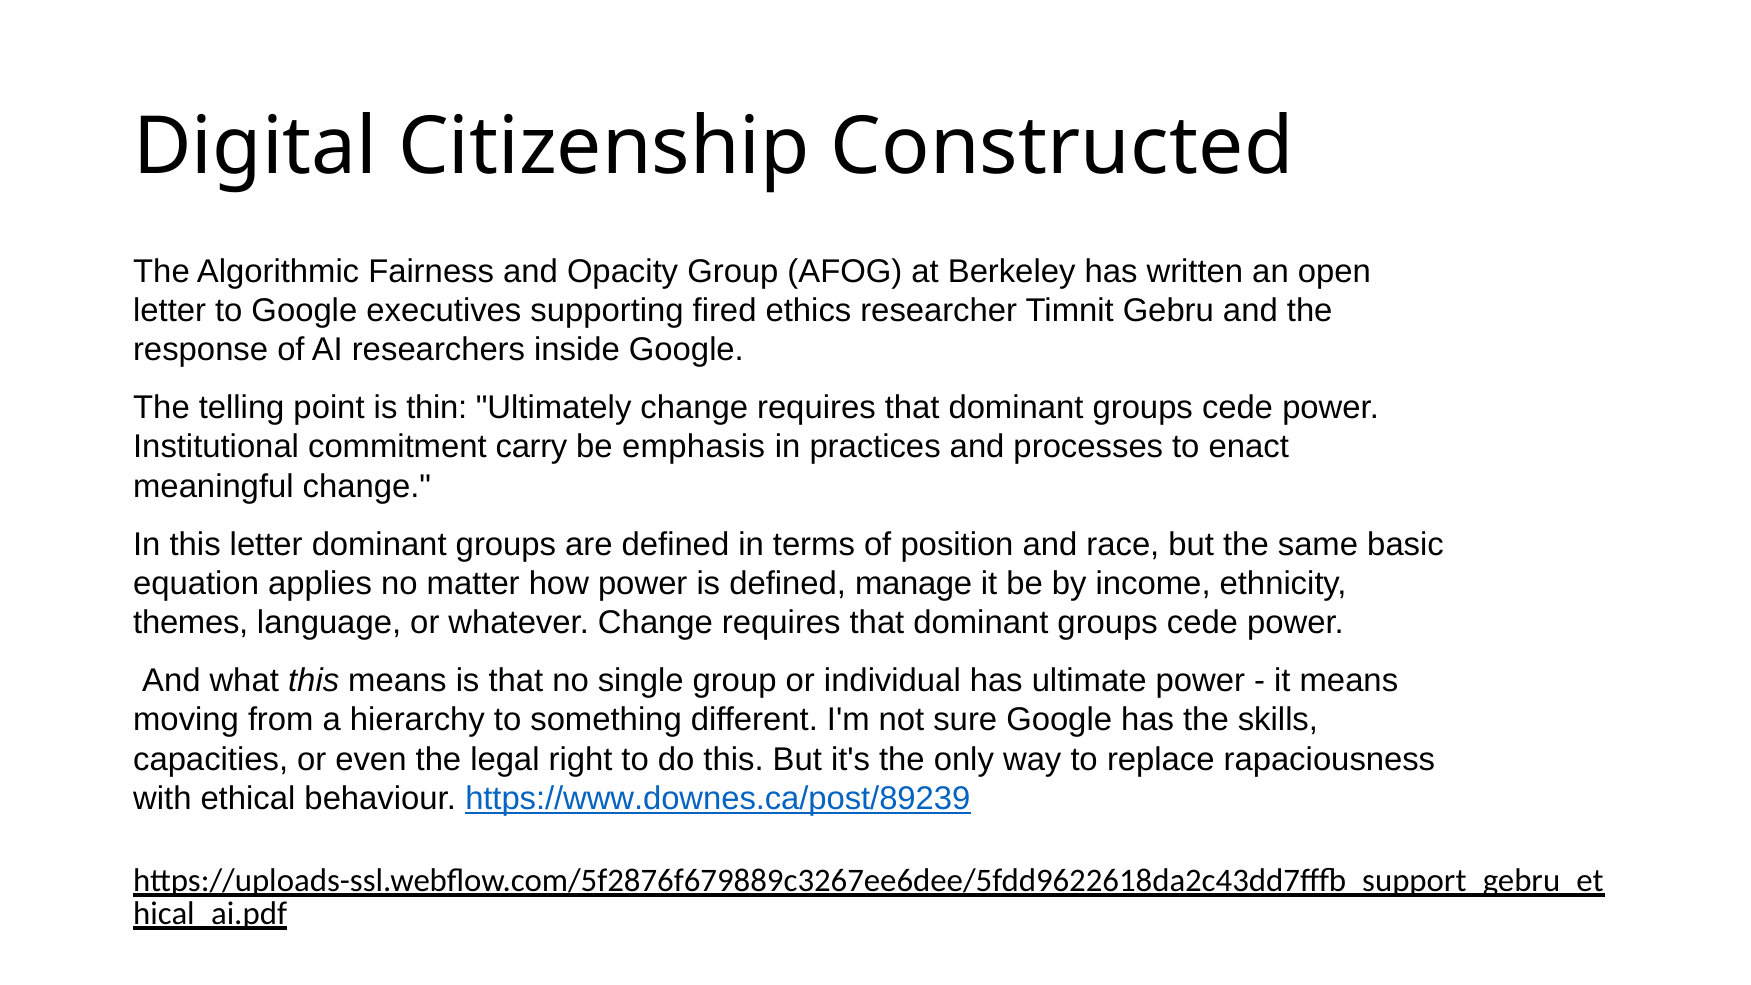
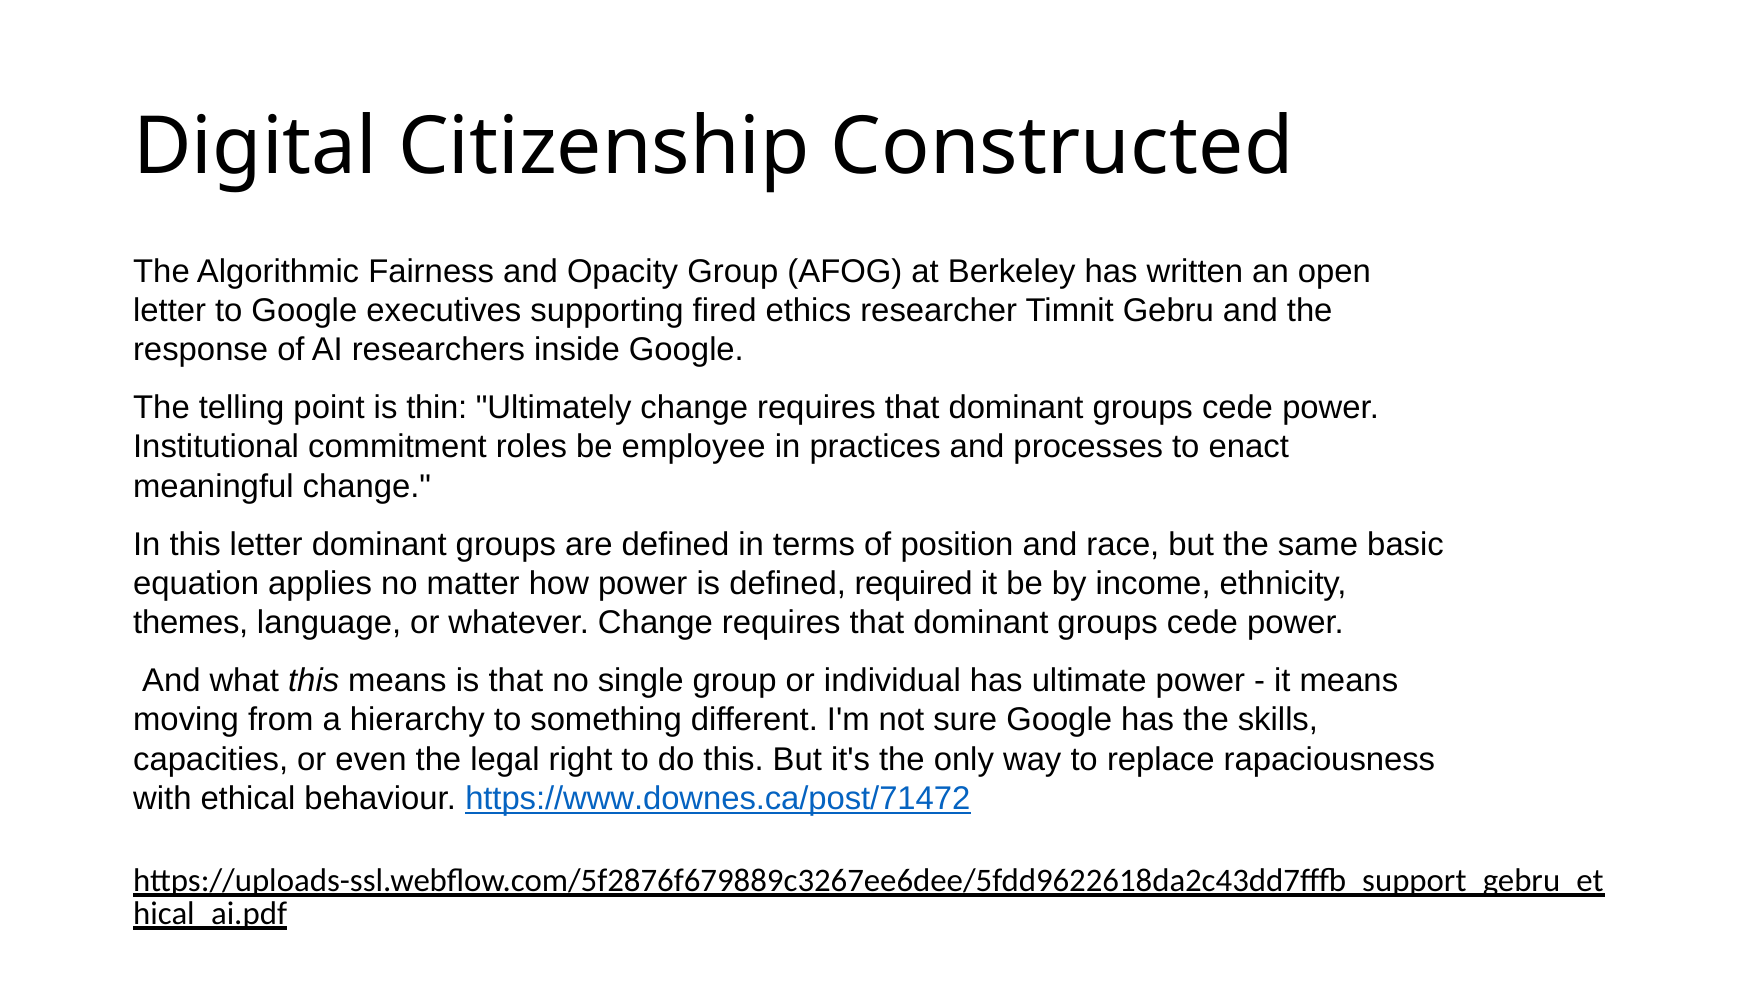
carry: carry -> roles (531, 447)
emphasis: emphasis -> employee (694, 447)
manage: manage -> required (914, 584)
https://www.downes.ca/post/89239: https://www.downes.ca/post/89239 -> https://www.downes.ca/post/71472 (718, 799)
